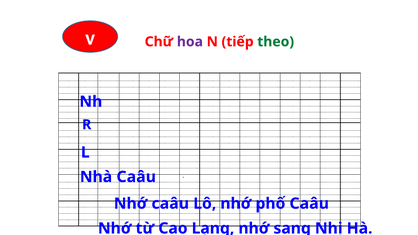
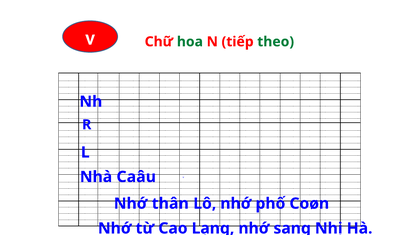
hoa colour: purple -> green (190, 42)
Nhớ caâu: caâu -> thân (170, 204)
phố Caâu: Caâu -> Coøn (309, 204)
